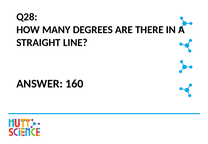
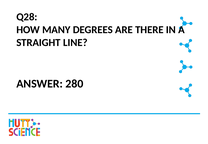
160: 160 -> 280 (74, 84)
